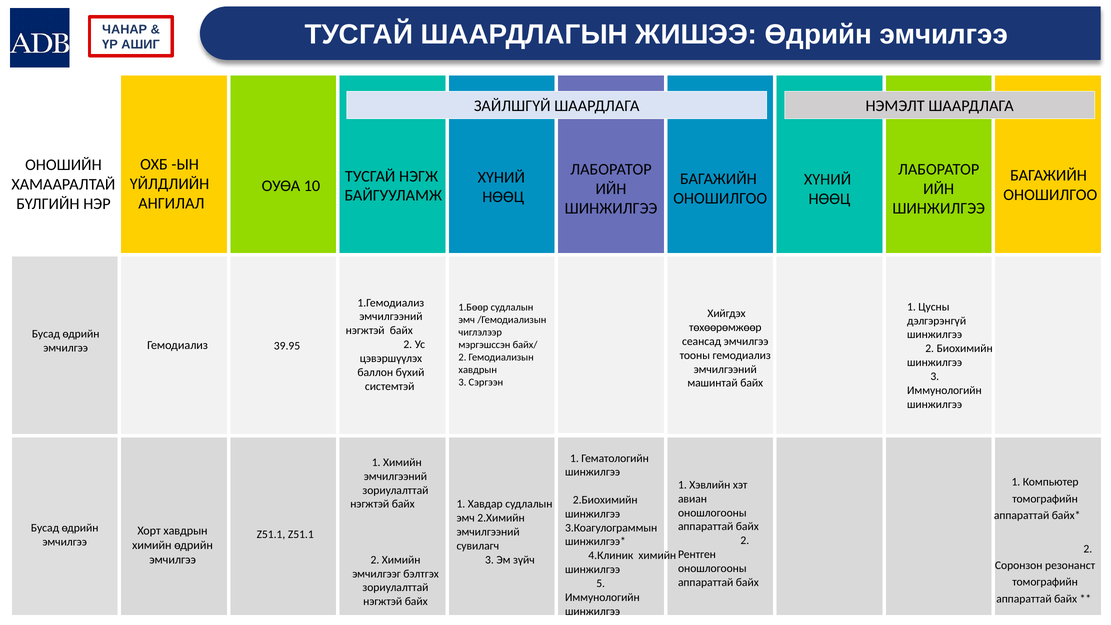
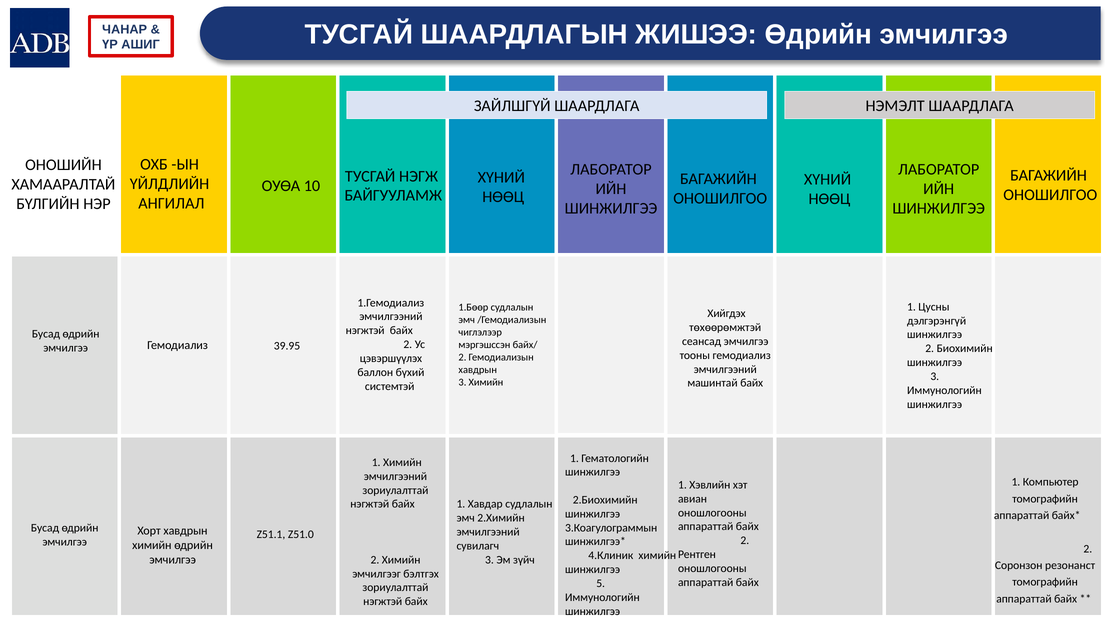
төхөөрөмжөөр: төхөөрөмжөөр -> төхөөрөмжтэй (725, 327)
3 Сэргээн: Сэргээн -> Химийн (486, 382)
Z51.1 Z51.1: Z51.1 -> Z51.0 (301, 534)
